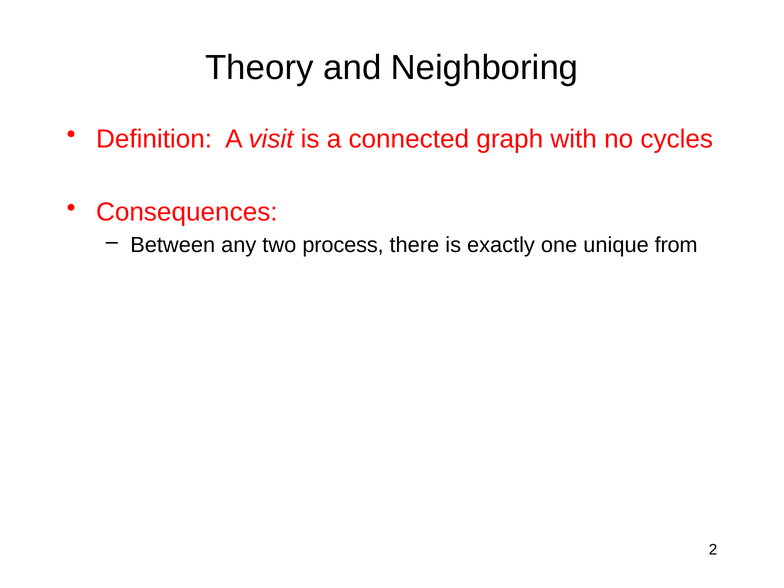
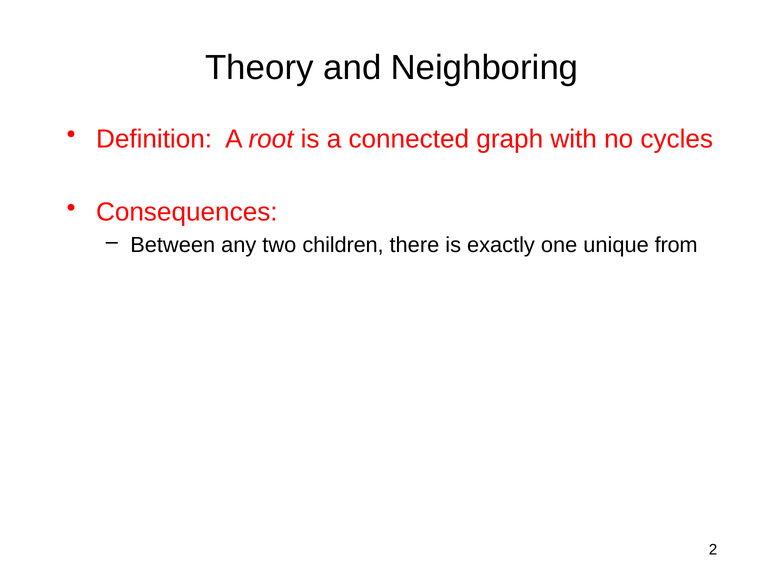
visit: visit -> root (271, 139)
process: process -> children (343, 245)
